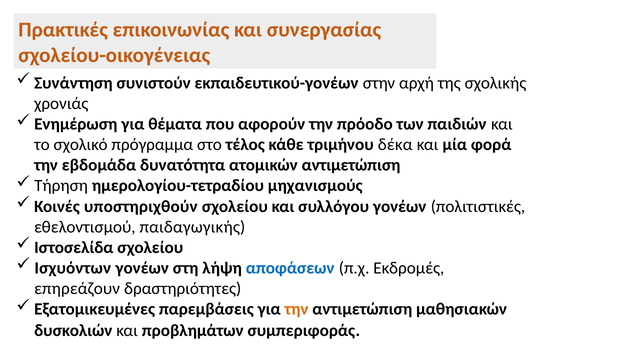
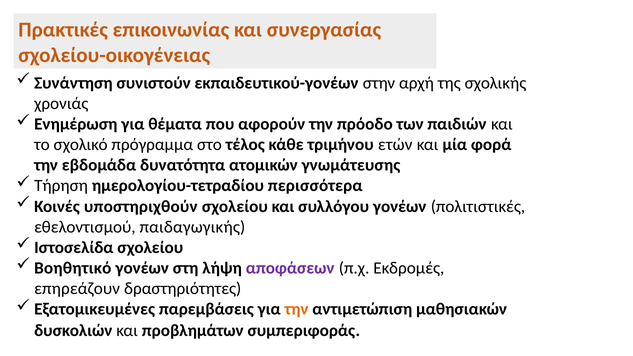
δέκα: δέκα -> ετών (395, 145)
ατομικών αντιμετώπιση: αντιμετώπιση -> γνωμάτευσης (351, 165)
μηχανισμούς: μηχανισμούς -> περισσότερα (315, 186)
Ισχυόντων: Ισχυόντων -> Βοηθητικό (73, 268)
αποφάσεων colour: blue -> purple (290, 268)
